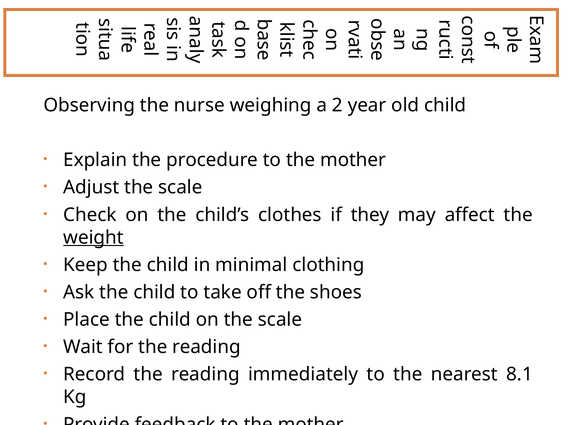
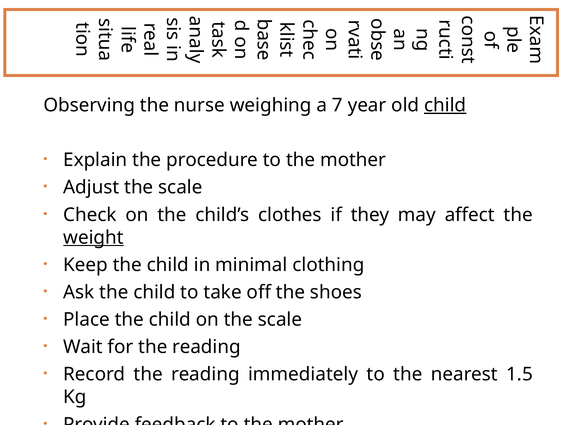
2: 2 -> 7 (337, 105)
child underline: none -> present (445, 105)
8.1: 8.1 -> 1.5 (519, 375)
